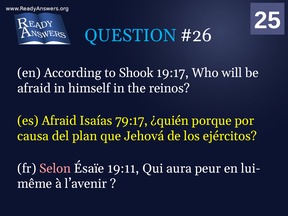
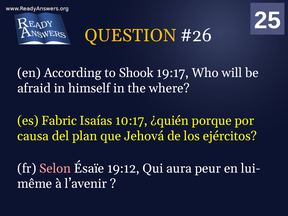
QUESTION colour: light blue -> yellow (131, 36)
reinos: reinos -> where (169, 88)
es Afraid: Afraid -> Fabric (59, 121)
79:17: 79:17 -> 10:17 (131, 121)
19:11: 19:11 -> 19:12 (123, 168)
